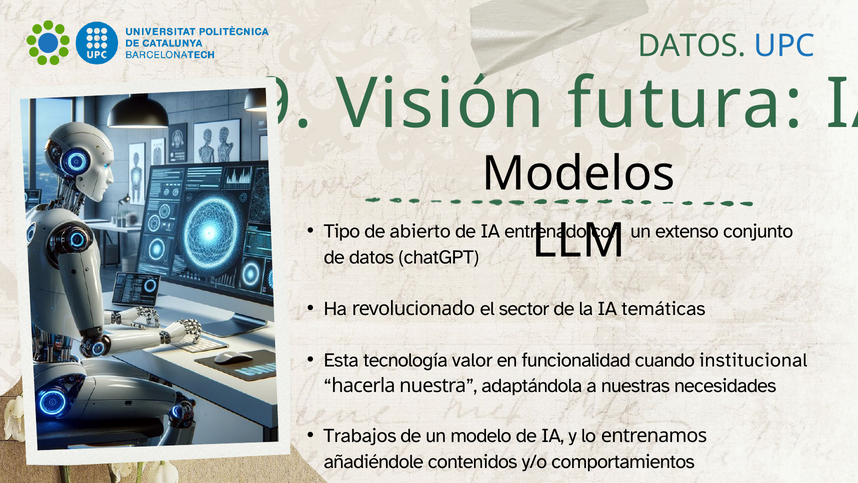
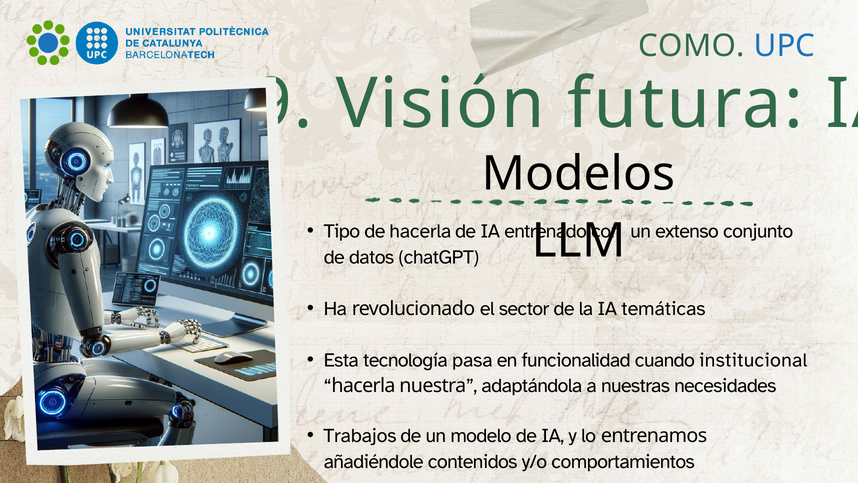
DATOS: DATOS -> COMO (692, 46)
de abierto: abierto -> hacerla (420, 231)
valor: valor -> pasa (472, 360)
